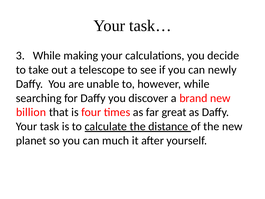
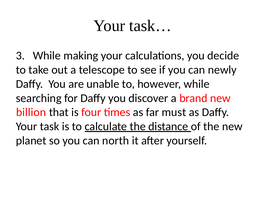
great: great -> must (174, 112)
much: much -> north (116, 140)
